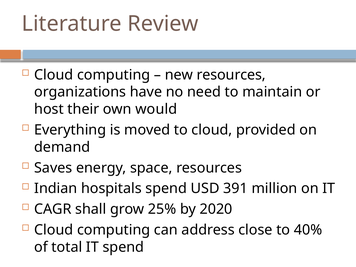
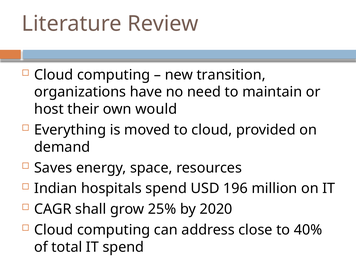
new resources: resources -> transition (231, 75)
391: 391 -> 196 (236, 189)
